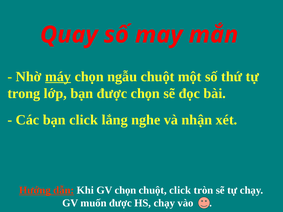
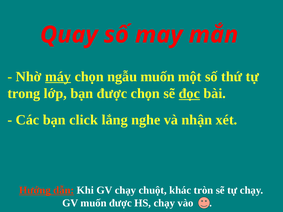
ngẫu chuột: chuột -> muốn (158, 77)
đọc underline: none -> present (189, 94)
GV chọn: chọn -> chạy (125, 190)
chuột click: click -> khác (180, 190)
